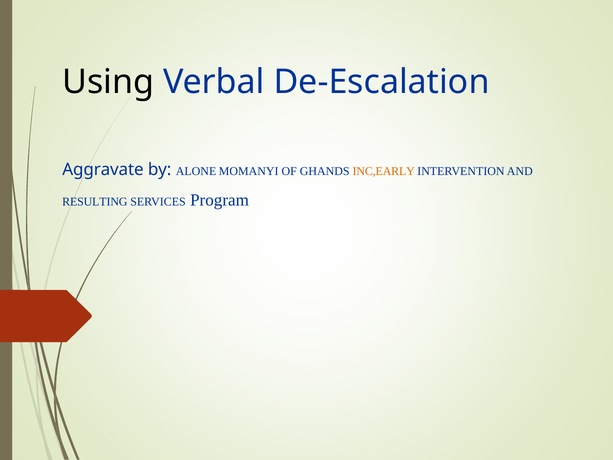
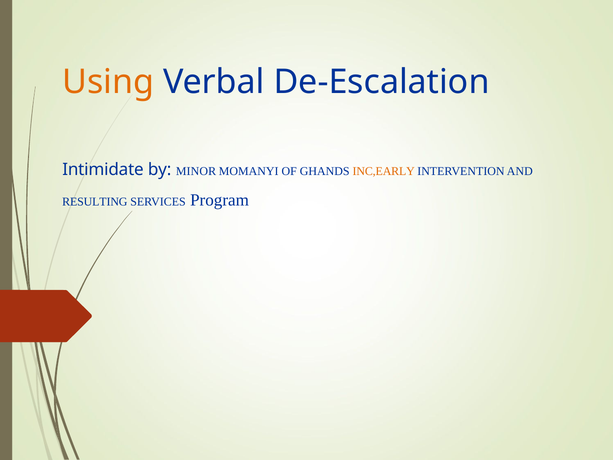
Using colour: black -> orange (108, 82)
Aggravate: Aggravate -> Intimidate (103, 169)
ALONE: ALONE -> MINOR (196, 171)
